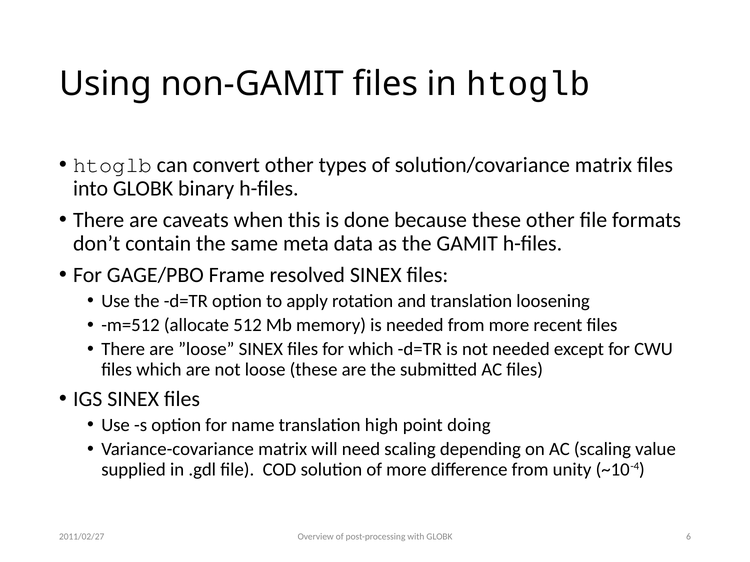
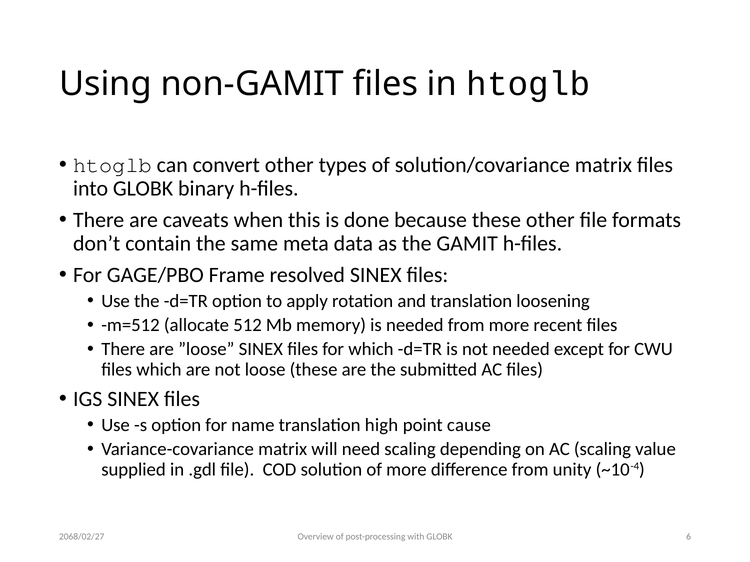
doing: doing -> cause (469, 425)
2011/02/27: 2011/02/27 -> 2068/02/27 (82, 537)
